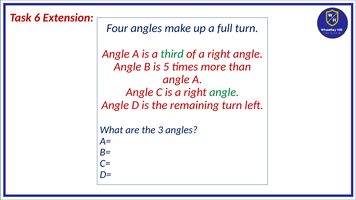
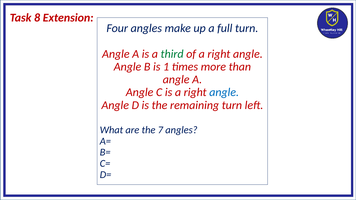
6: 6 -> 8 (37, 18)
5: 5 -> 1 (166, 67)
angle colour: green -> blue (224, 92)
3: 3 -> 7 (160, 130)
